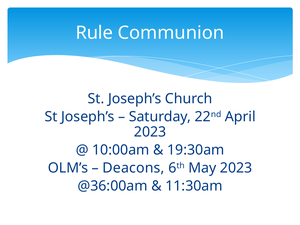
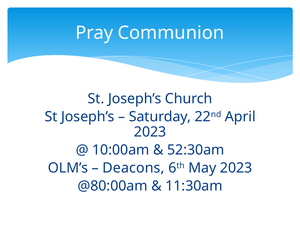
Rule: Rule -> Pray (94, 33)
19:30am: 19:30am -> 52:30am (196, 150)
@36:00am: @36:00am -> @80:00am (113, 186)
